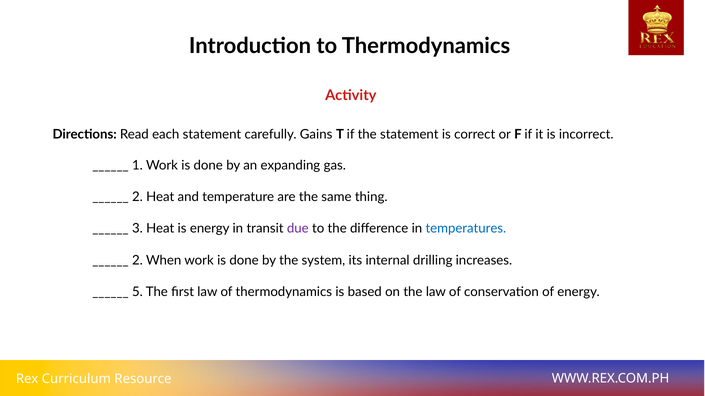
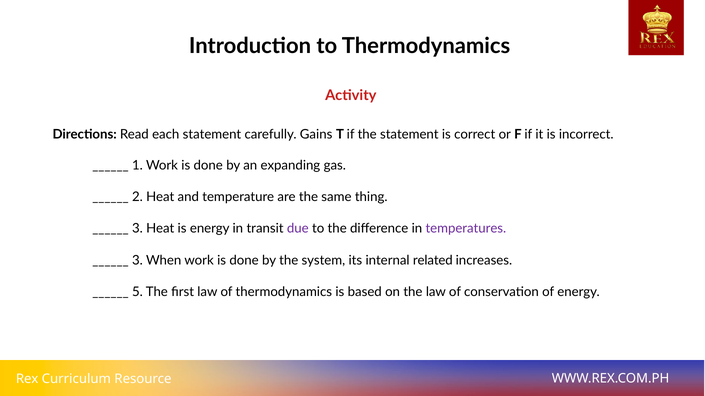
temperatures colour: blue -> purple (466, 229)
2: 2 -> 3 (137, 261)
drilling: drilling -> related (433, 261)
